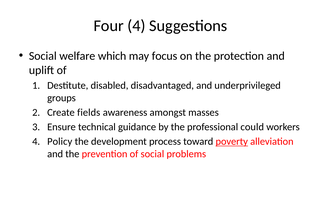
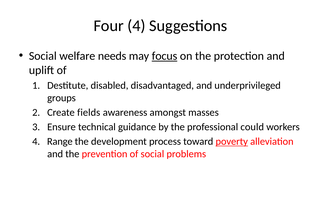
which: which -> needs (112, 56)
focus underline: none -> present (165, 56)
Policy: Policy -> Range (60, 141)
